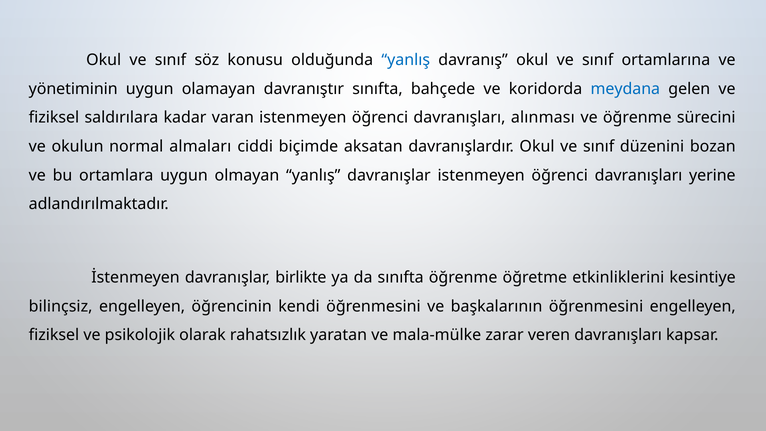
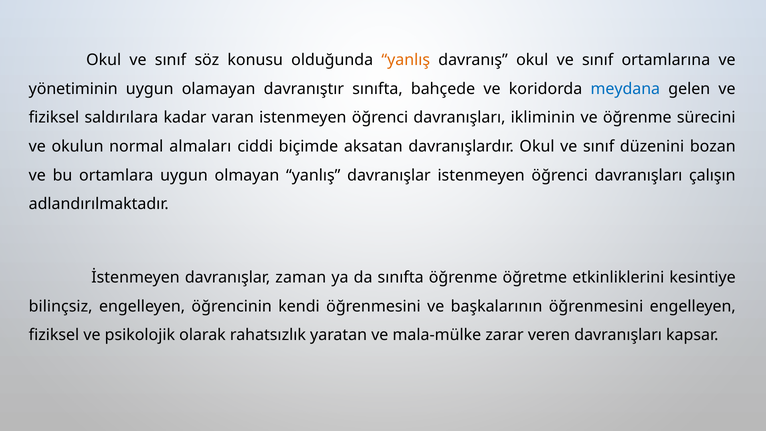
yanlış colour: blue -> orange (406, 60)
alınması: alınması -> ikliminin (543, 118)
yerine: yerine -> çalışın (712, 175)
birlikte: birlikte -> zaman (301, 277)
